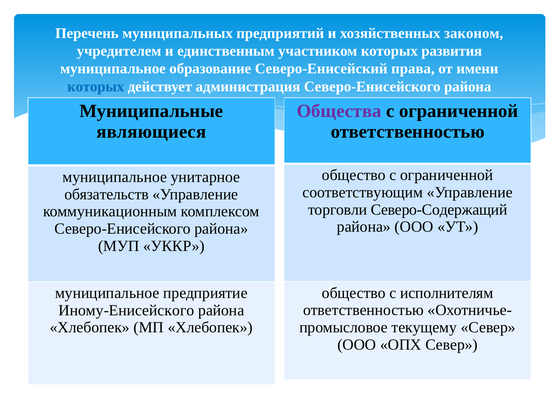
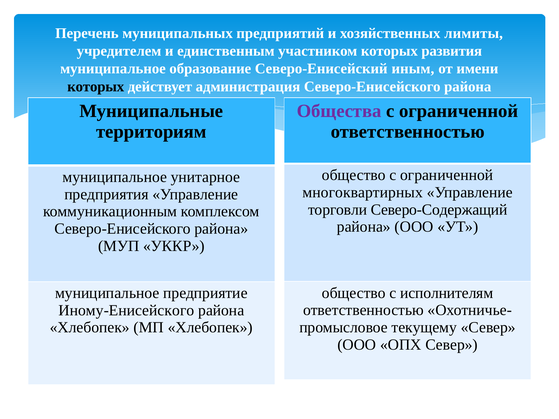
законом: законом -> лимиты (474, 33)
права: права -> иным (413, 69)
которых colour: blue -> black (96, 87)
являющиеся: являющиеся -> территориям (151, 132)
соответствующим: соответствующим -> многоквартирных (363, 192)
обязательств: обязательств -> предприятия (107, 194)
